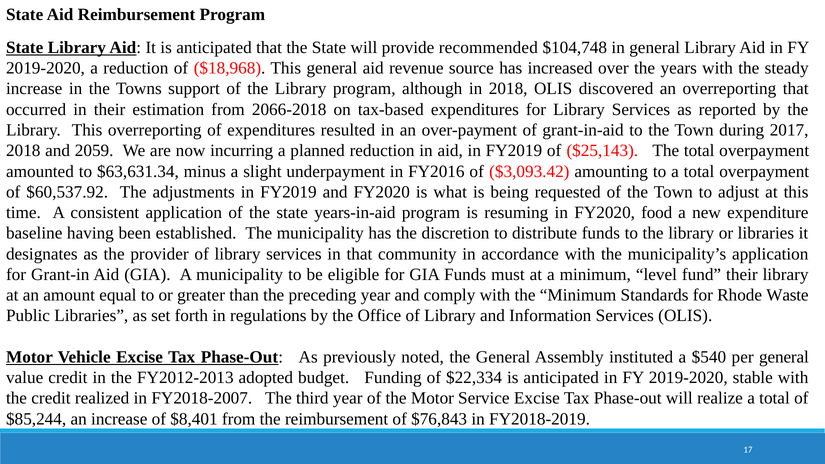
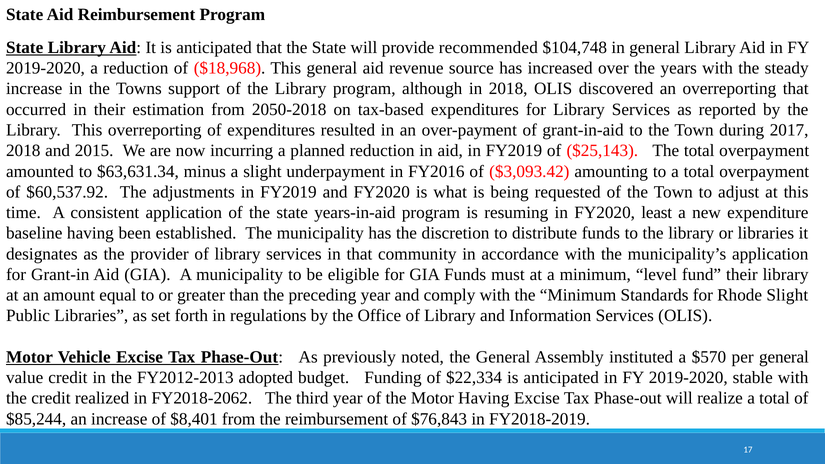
2066-2018: 2066-2018 -> 2050-2018 (289, 109)
2059: 2059 -> 2015 (94, 151)
food: food -> least (657, 213)
Rhode Waste: Waste -> Slight (787, 295)
$540: $540 -> $570 (709, 357)
FY2018-2007: FY2018-2007 -> FY2018-2062 (202, 398)
Motor Service: Service -> Having (484, 398)
